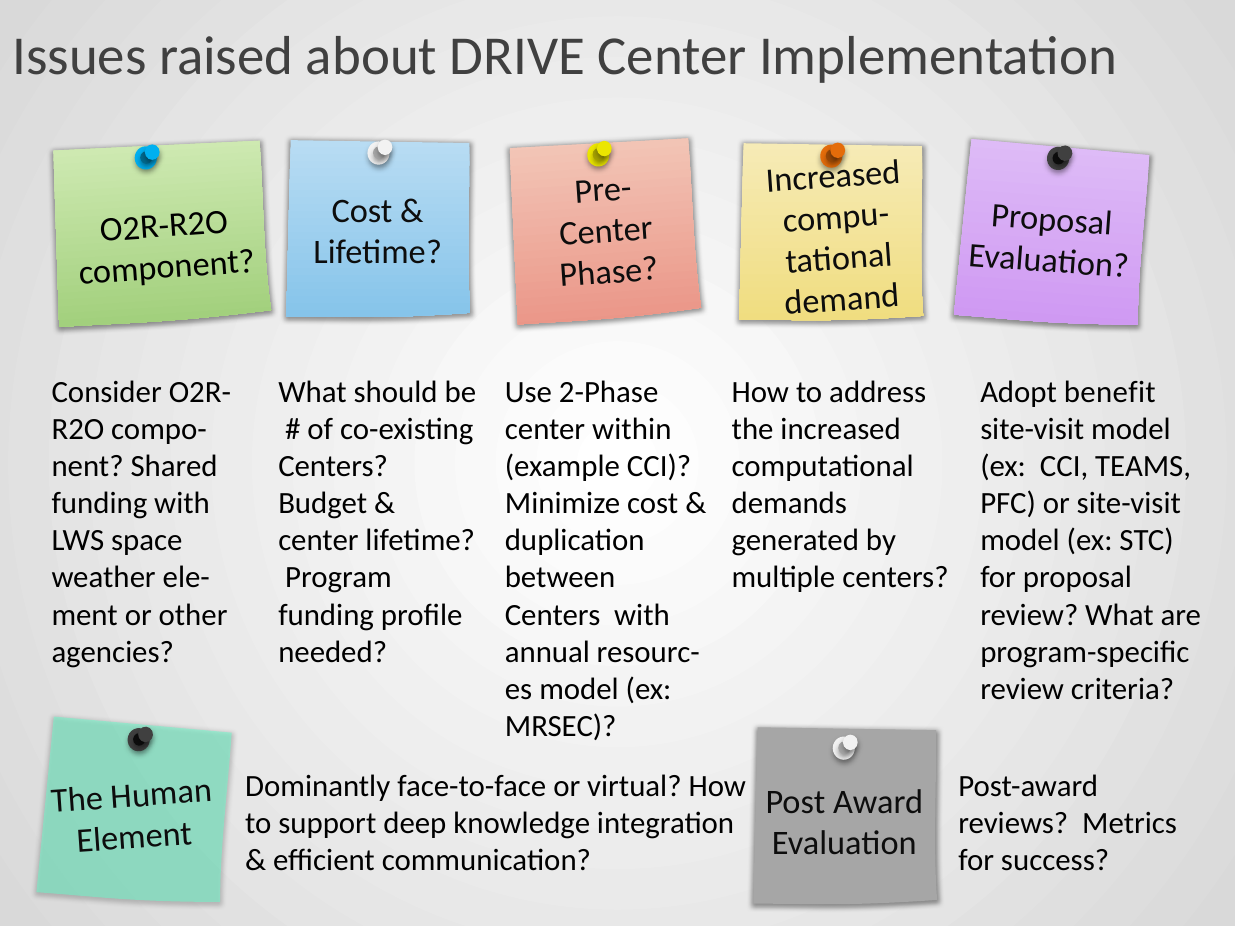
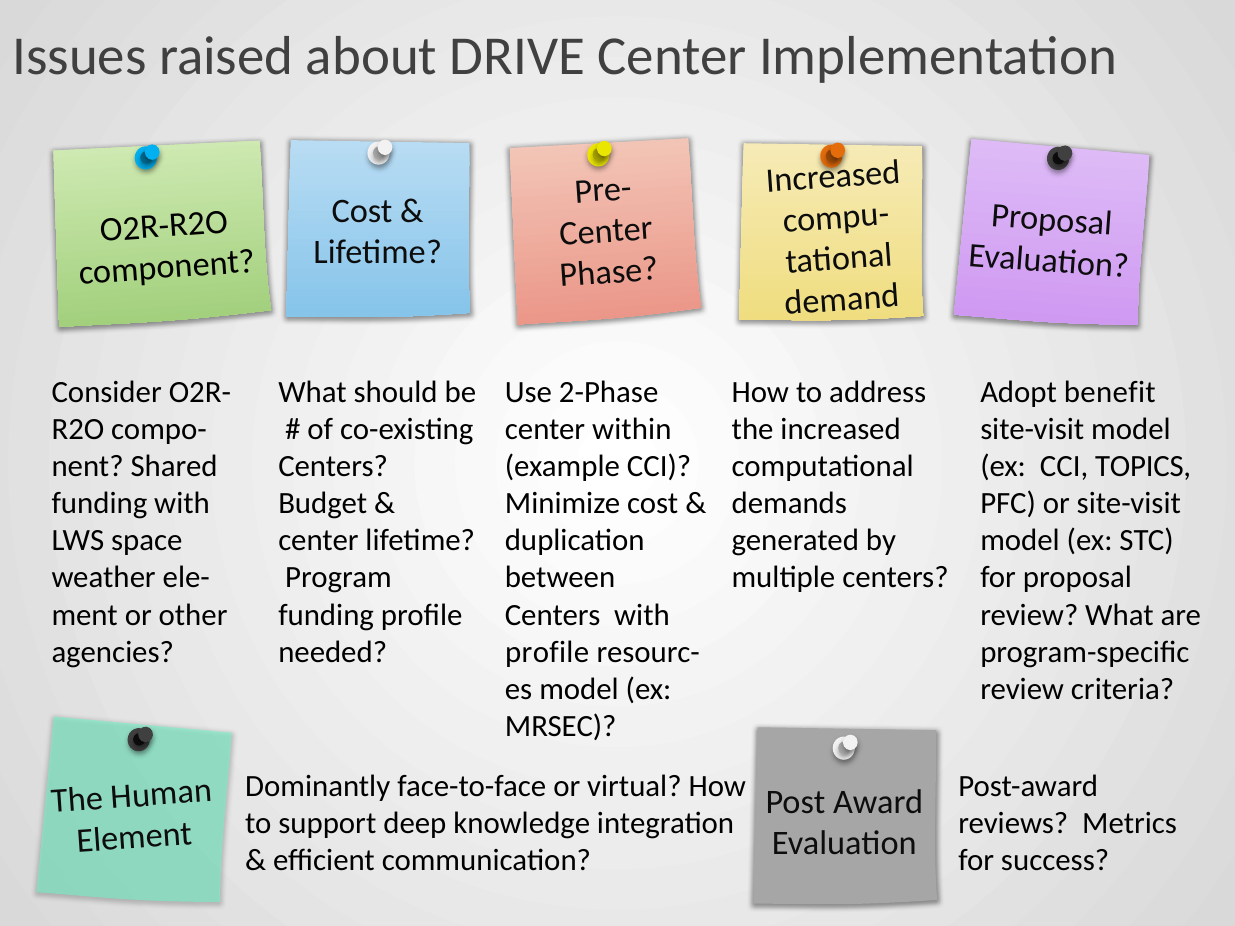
TEAMS: TEAMS -> TOPICS (1143, 467)
annual: annual -> profile (547, 652)
